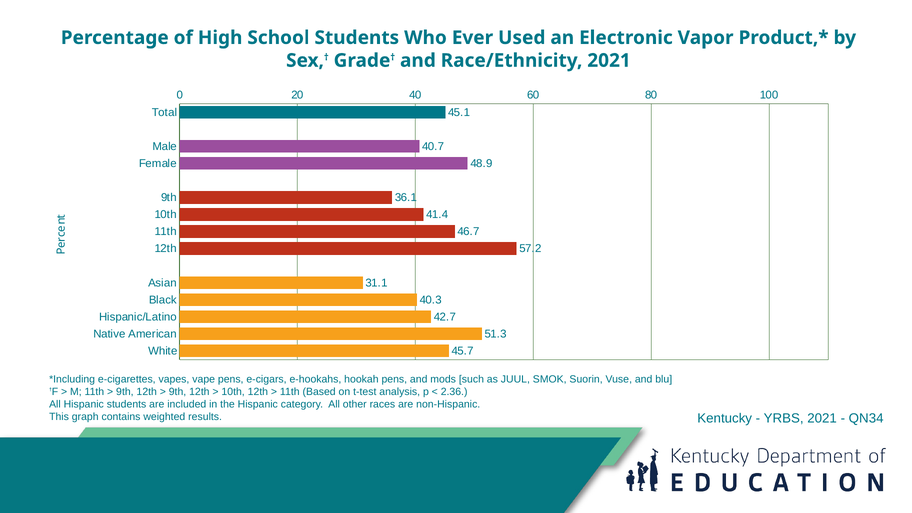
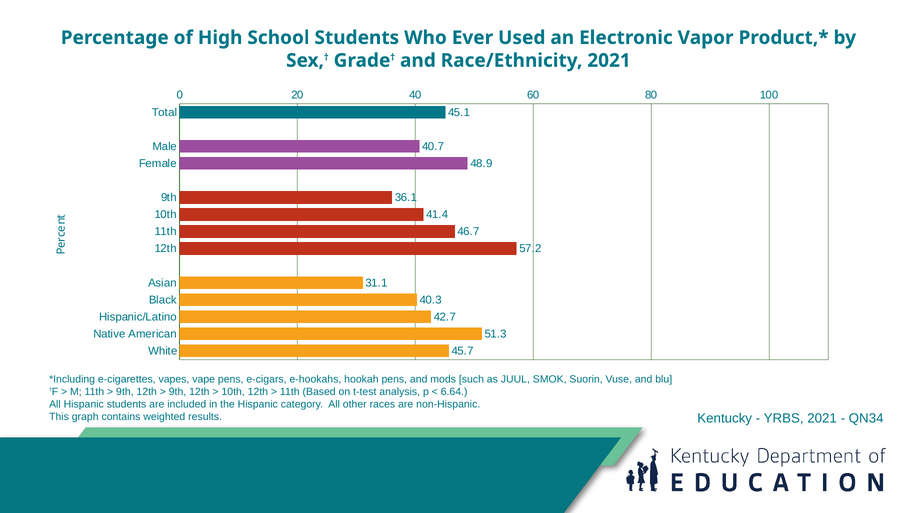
2.36: 2.36 -> 6.64 (454, 392)
